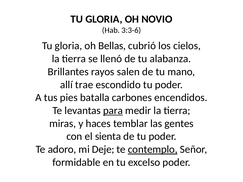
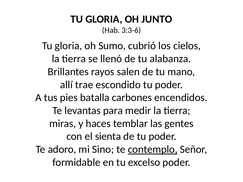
NOVIO: NOVIO -> JUNTO (157, 19)
Bellas: Bellas -> Sumo (112, 46)
para underline: present -> none (113, 111)
Deje: Deje -> Sino (103, 150)
